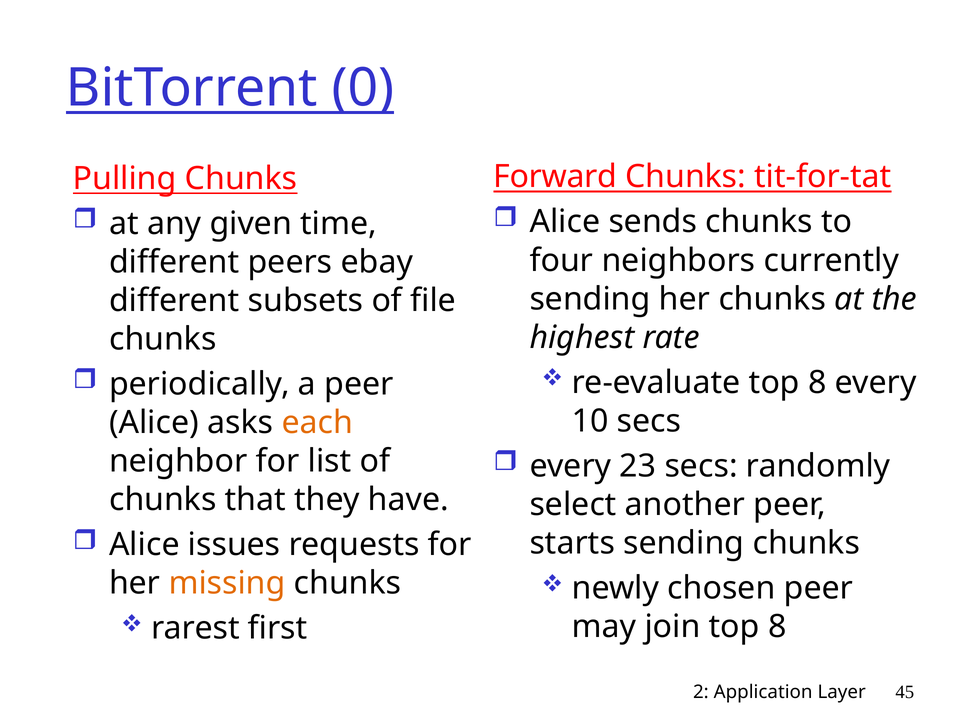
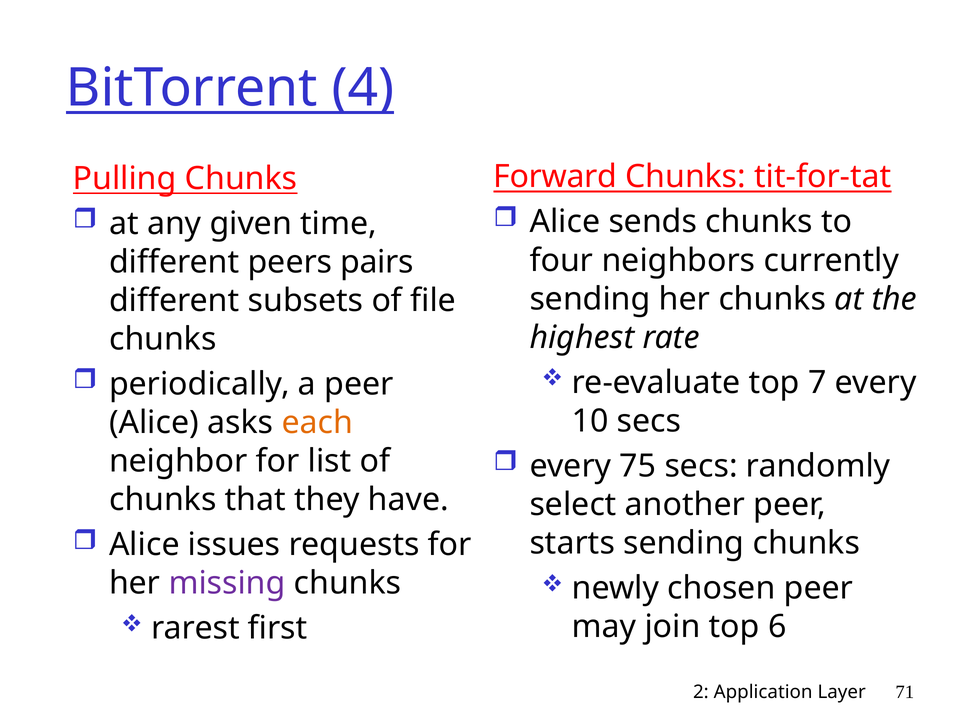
0: 0 -> 4 (363, 88)
ebay: ebay -> pairs (377, 262)
re-evaluate top 8: 8 -> 7 (817, 383)
23: 23 -> 75 (638, 466)
missing colour: orange -> purple (227, 583)
join top 8: 8 -> 6 (777, 627)
45: 45 -> 71 (905, 692)
